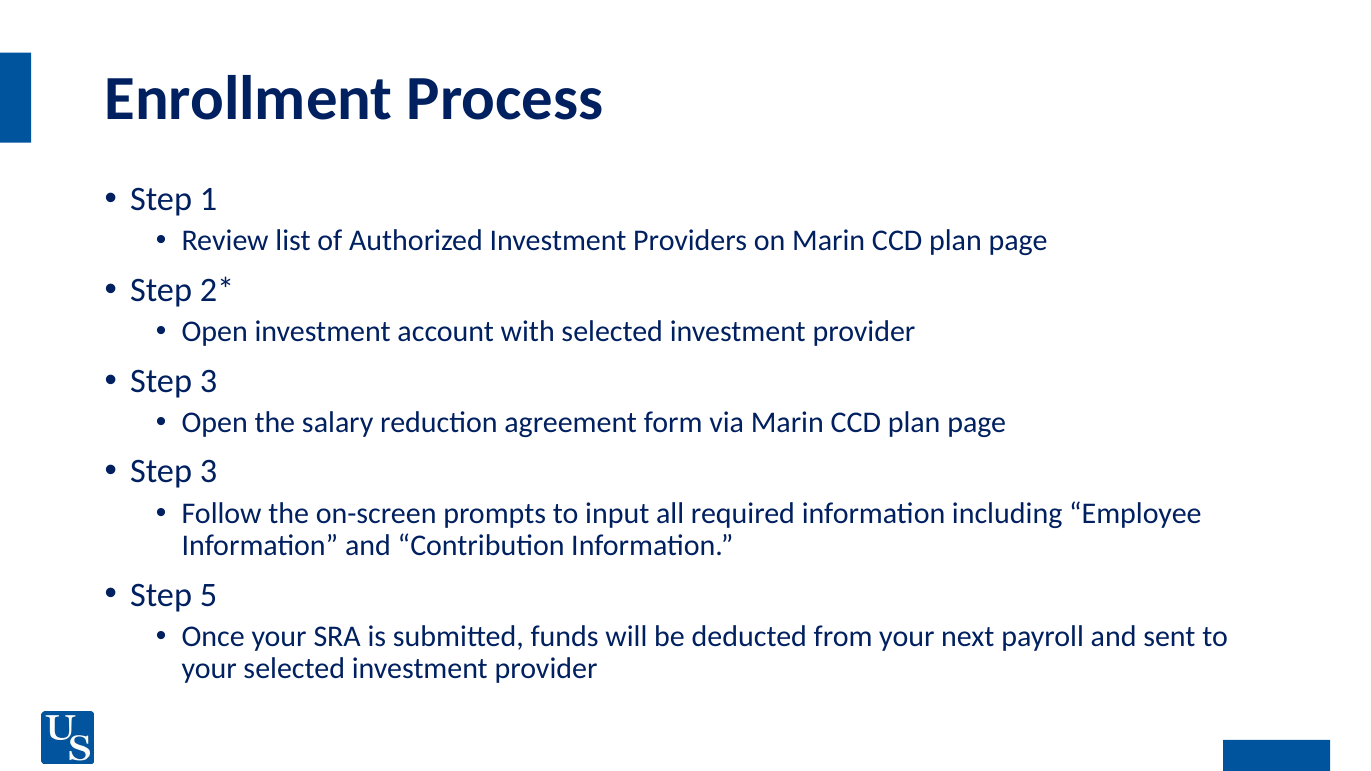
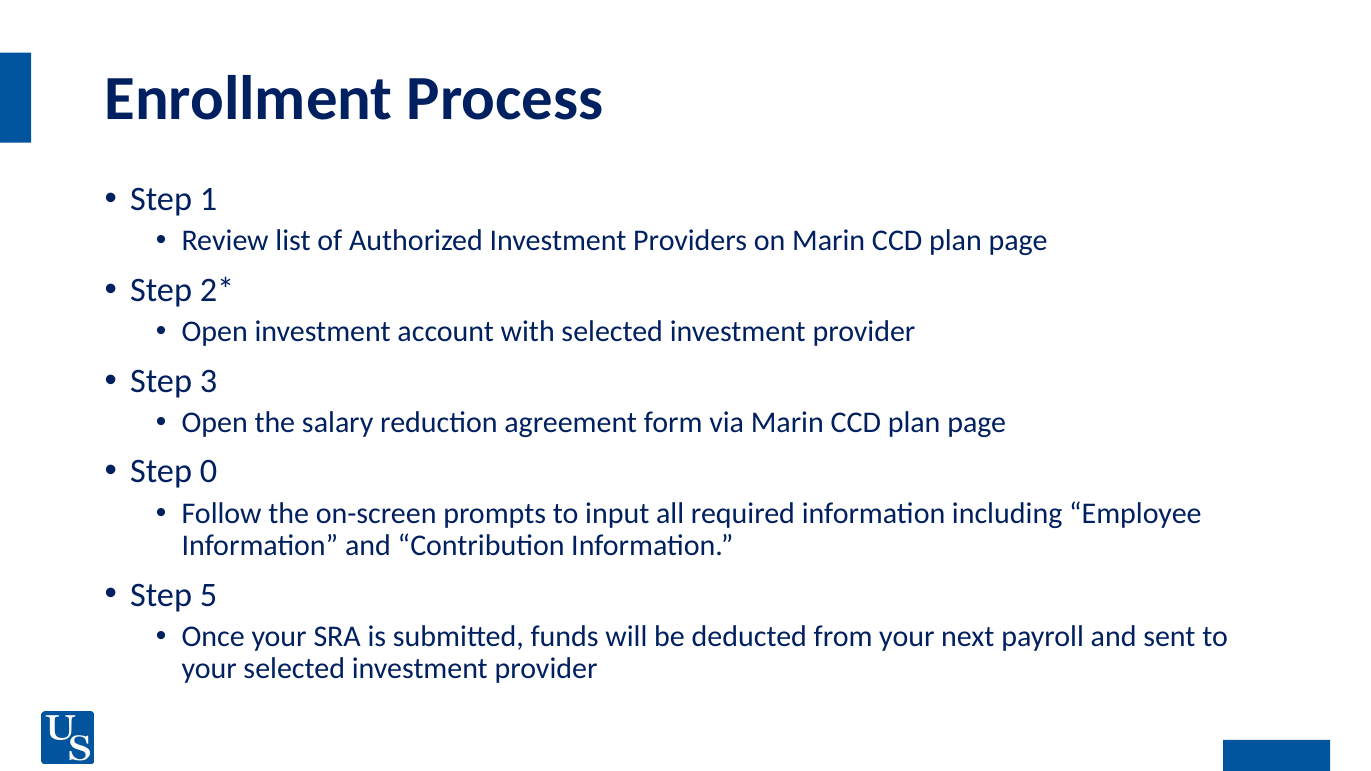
3: 3 -> 0 (209, 472)
